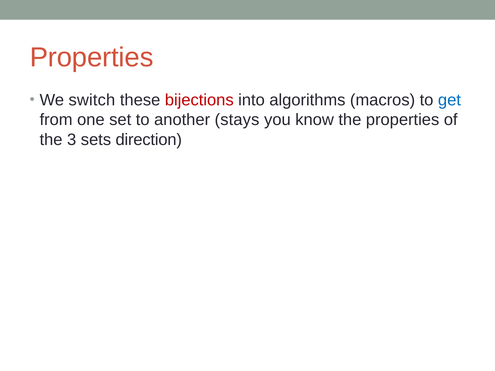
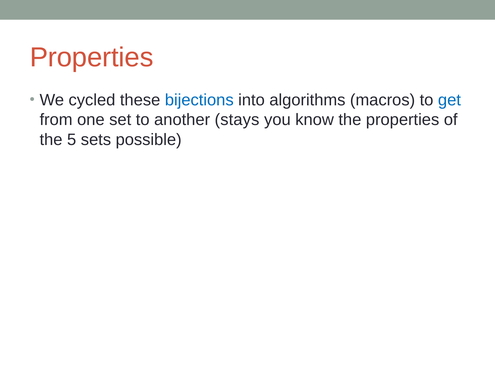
switch: switch -> cycled (92, 100)
bijections colour: red -> blue (199, 100)
3: 3 -> 5 (72, 140)
direction: direction -> possible (149, 140)
